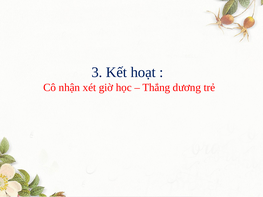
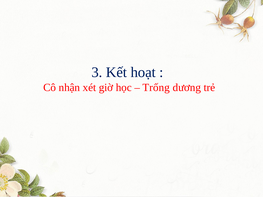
Thắng: Thắng -> Trống (156, 88)
